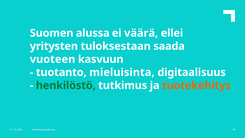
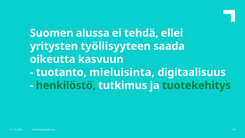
väärä: väärä -> tehdä (141, 33)
tuloksestaan: tuloksestaan -> työllisyyteen (116, 46)
vuoteen: vuoteen -> oikeutta (53, 59)
tuotekehitys colour: orange -> green (196, 85)
